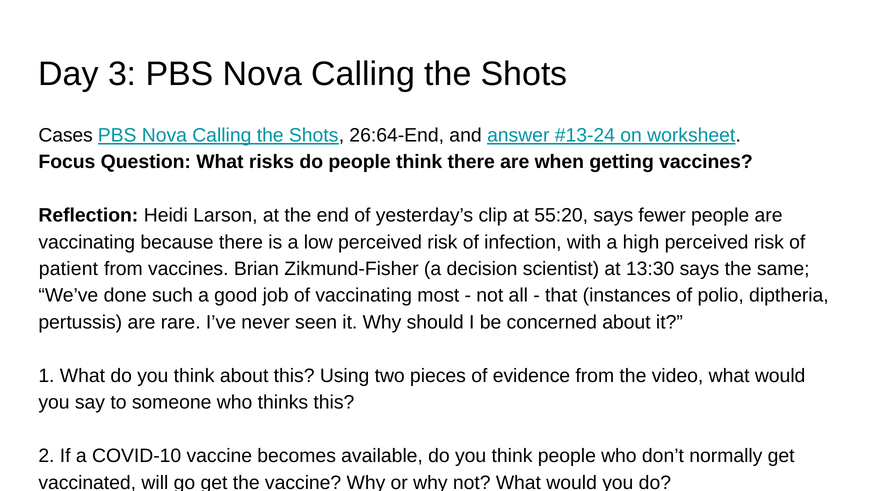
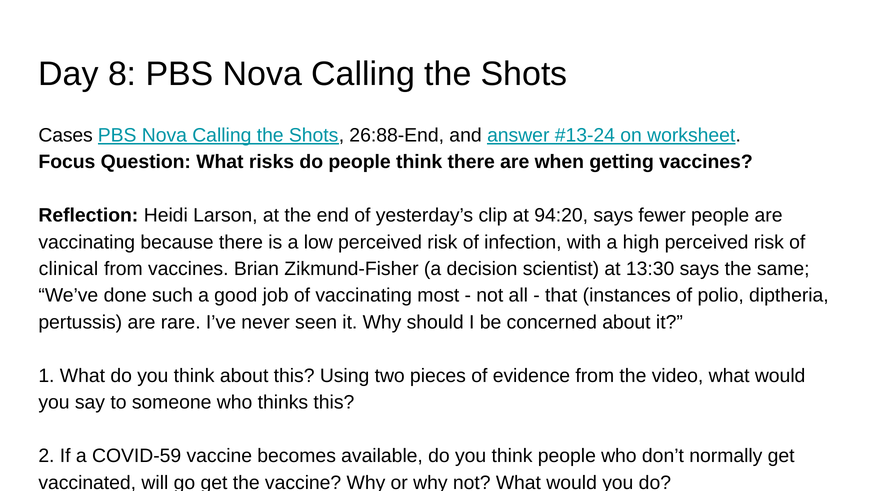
3: 3 -> 8 (122, 74)
26:64-End: 26:64-End -> 26:88-End (397, 135)
55:20: 55:20 -> 94:20 (561, 215)
patient: patient -> clinical (68, 269)
COVID-10: COVID-10 -> COVID-59 (137, 456)
